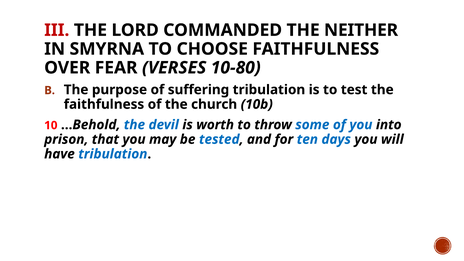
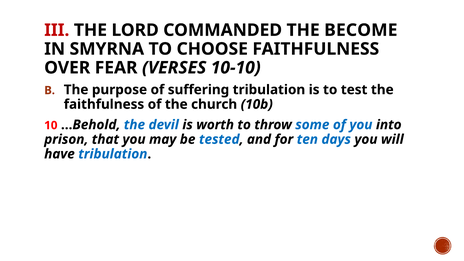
NEITHER: NEITHER -> BECOME (361, 30)
10-80: 10-80 -> 10-10 (236, 68)
